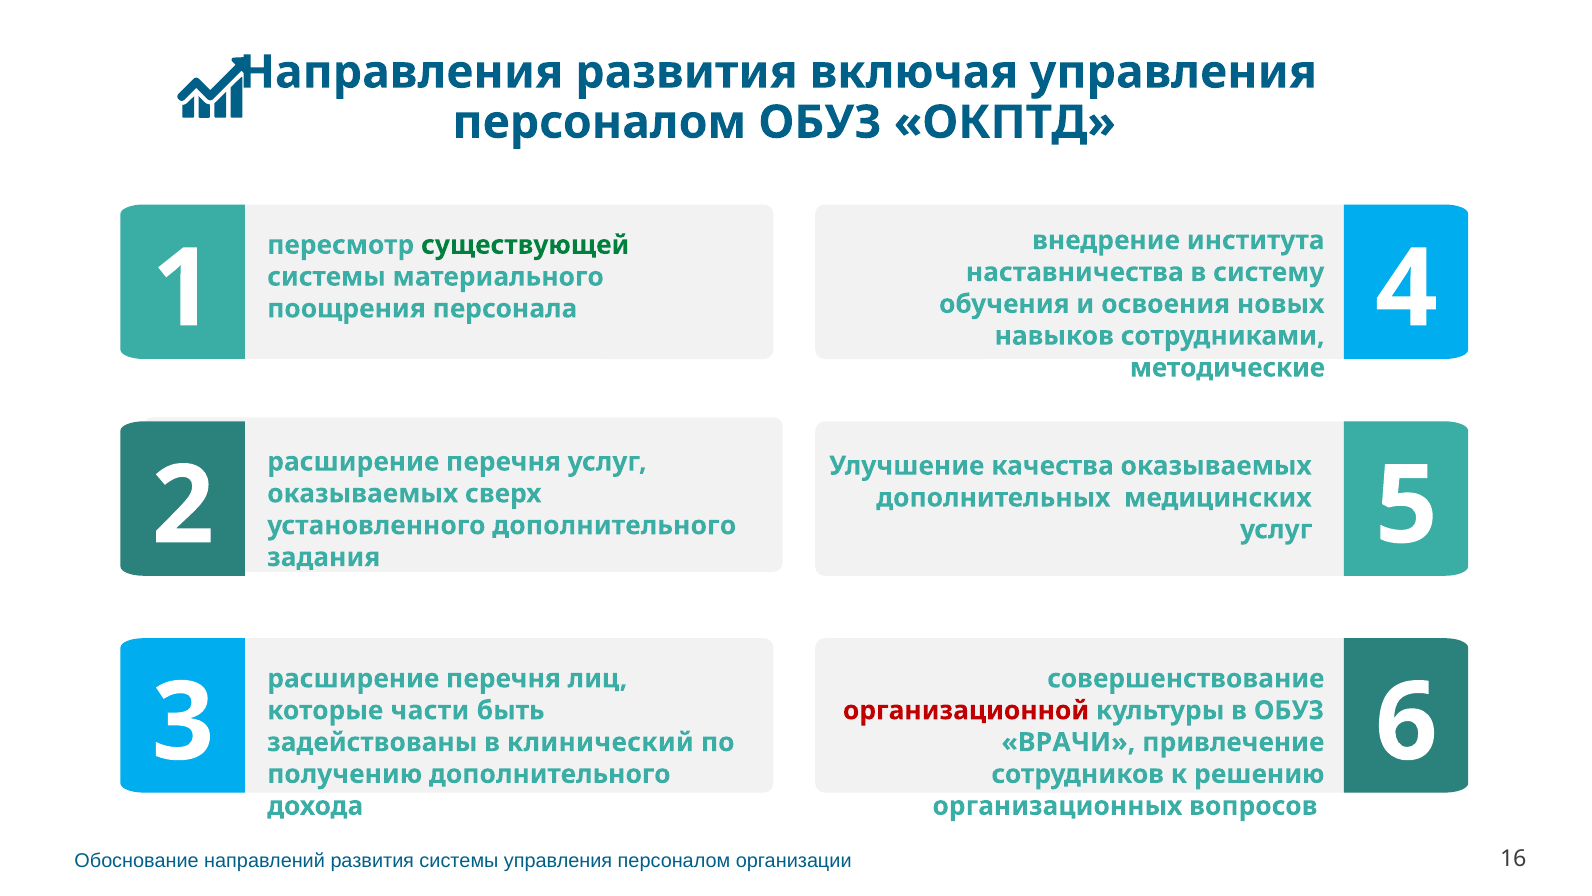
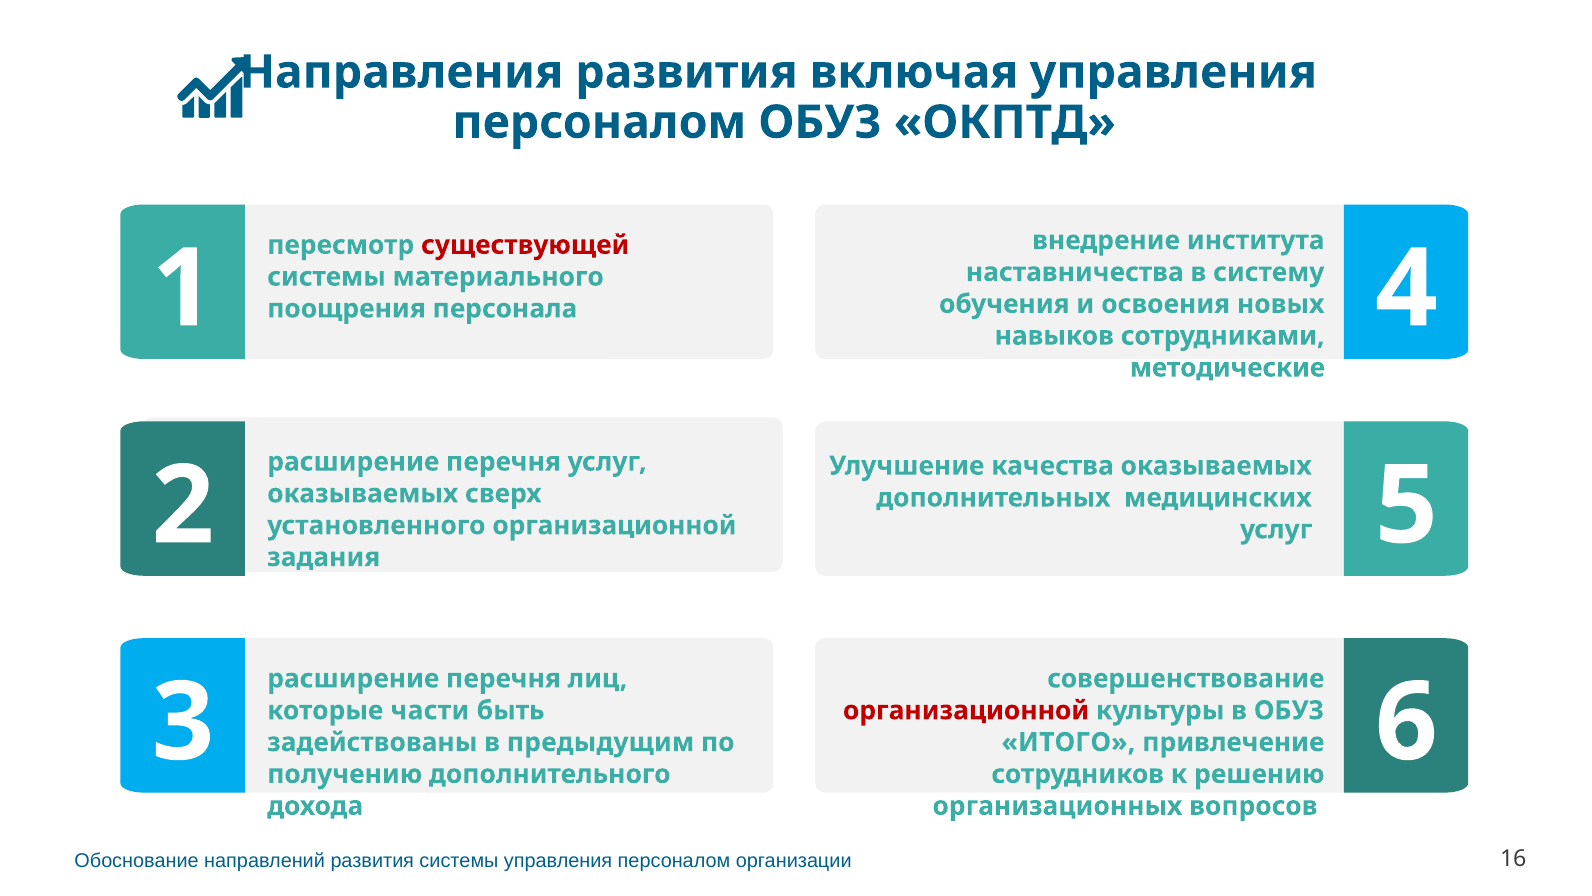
существующей colour: green -> red (525, 245)
установленного дополнительного: дополнительного -> организационной (614, 525)
клинический: клинический -> предыдущим (600, 742)
ВРАЧИ: ВРАЧИ -> ИТОГО (1068, 742)
